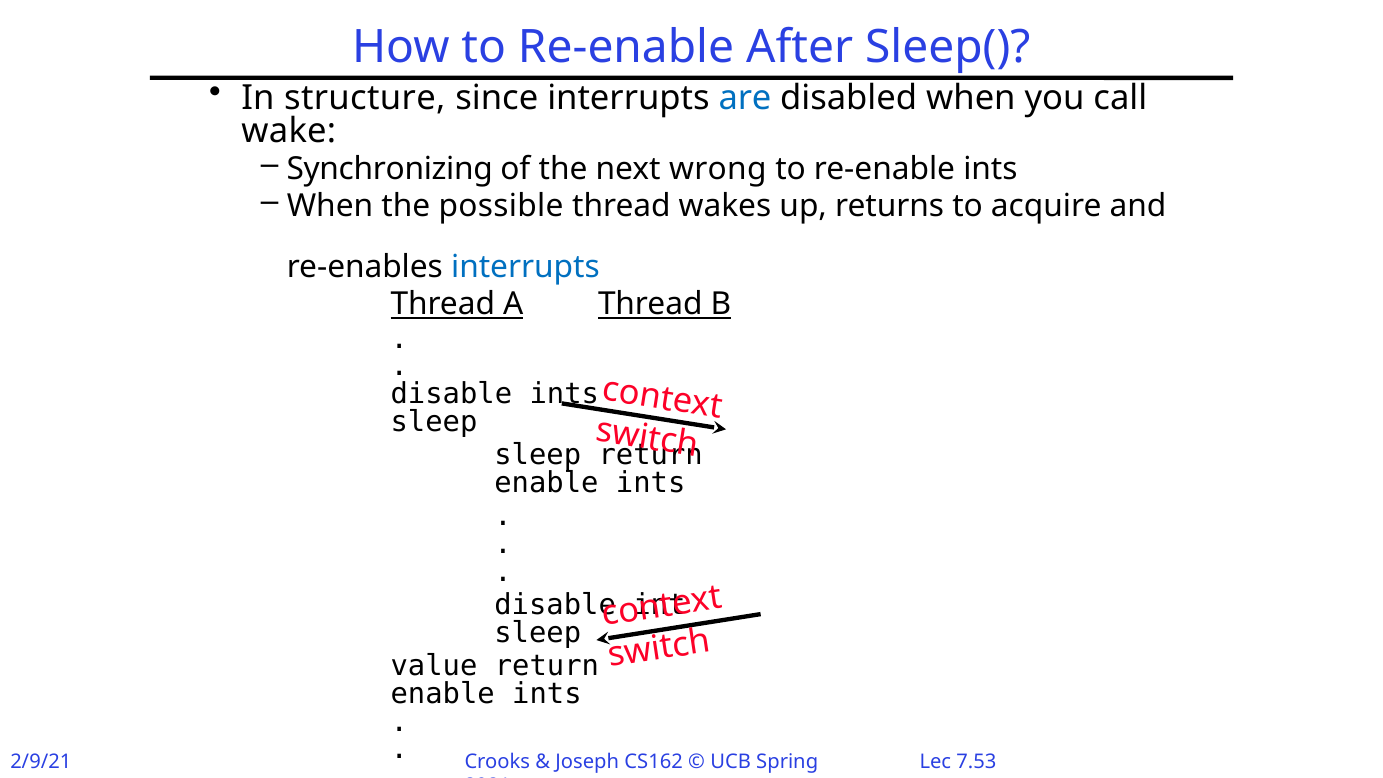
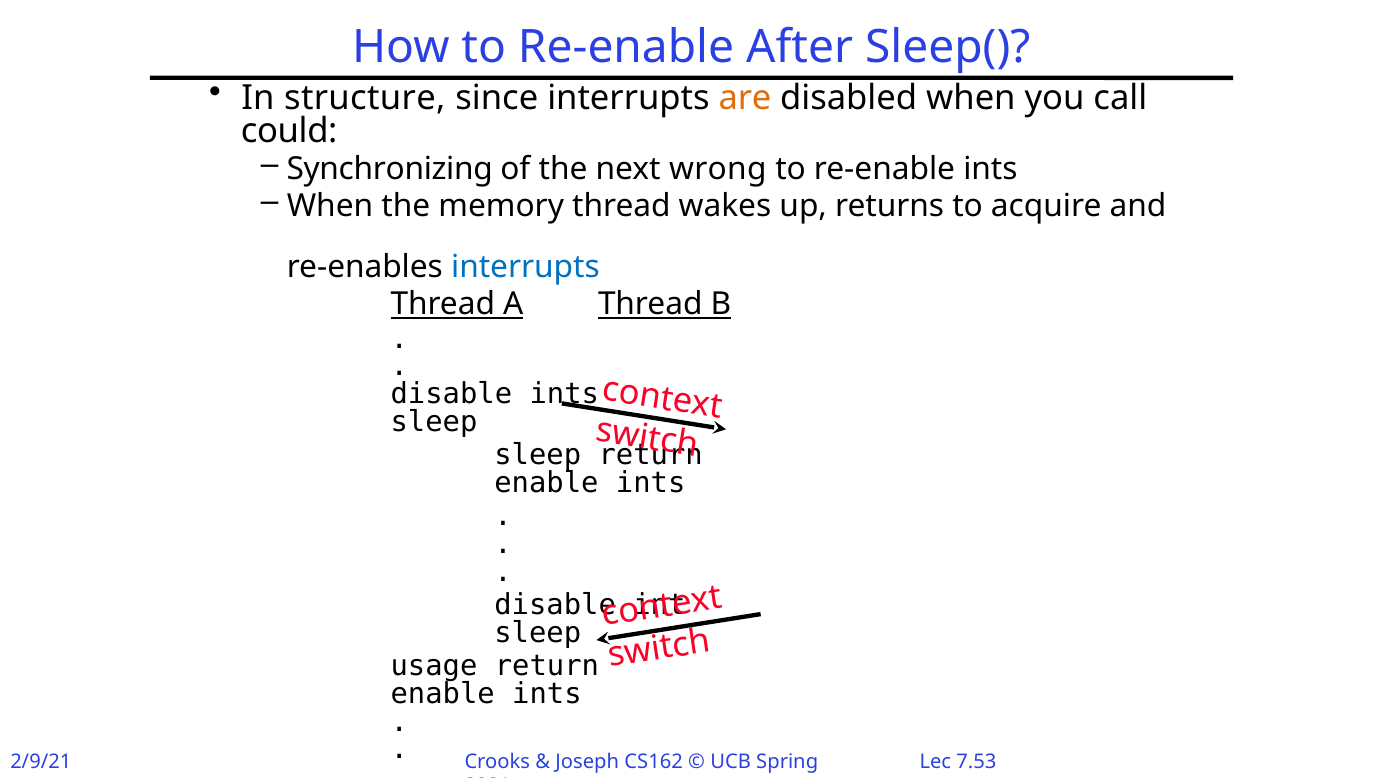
are colour: blue -> orange (745, 98)
wake: wake -> could (289, 131)
possible: possible -> memory (501, 206)
value: value -> usage (434, 666)
